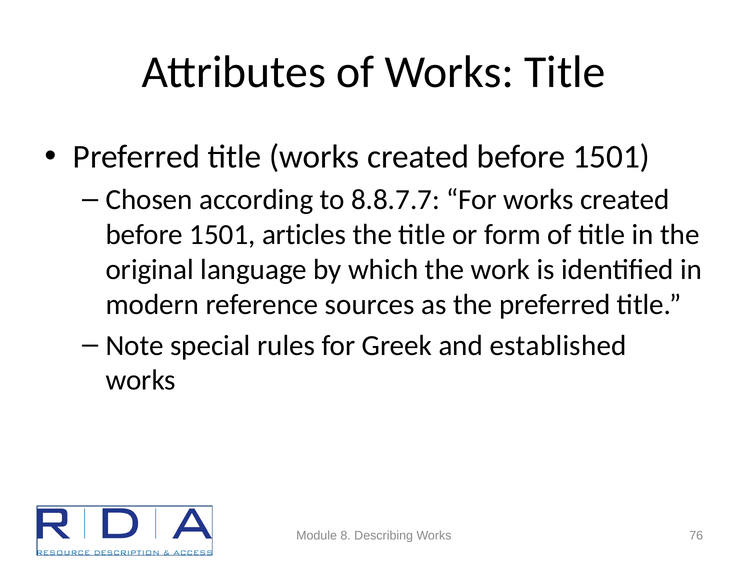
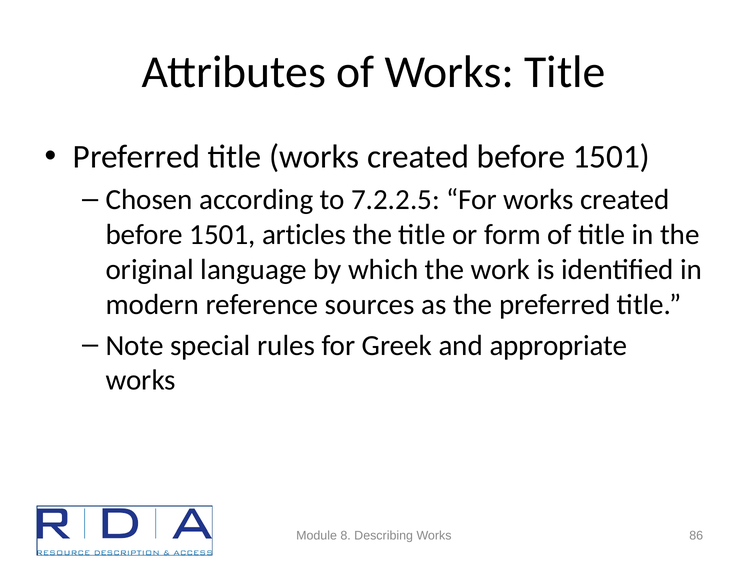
8.8.7.7: 8.8.7.7 -> 7.2.2.5 (396, 200)
established: established -> appropriate (558, 345)
76: 76 -> 86 (696, 536)
